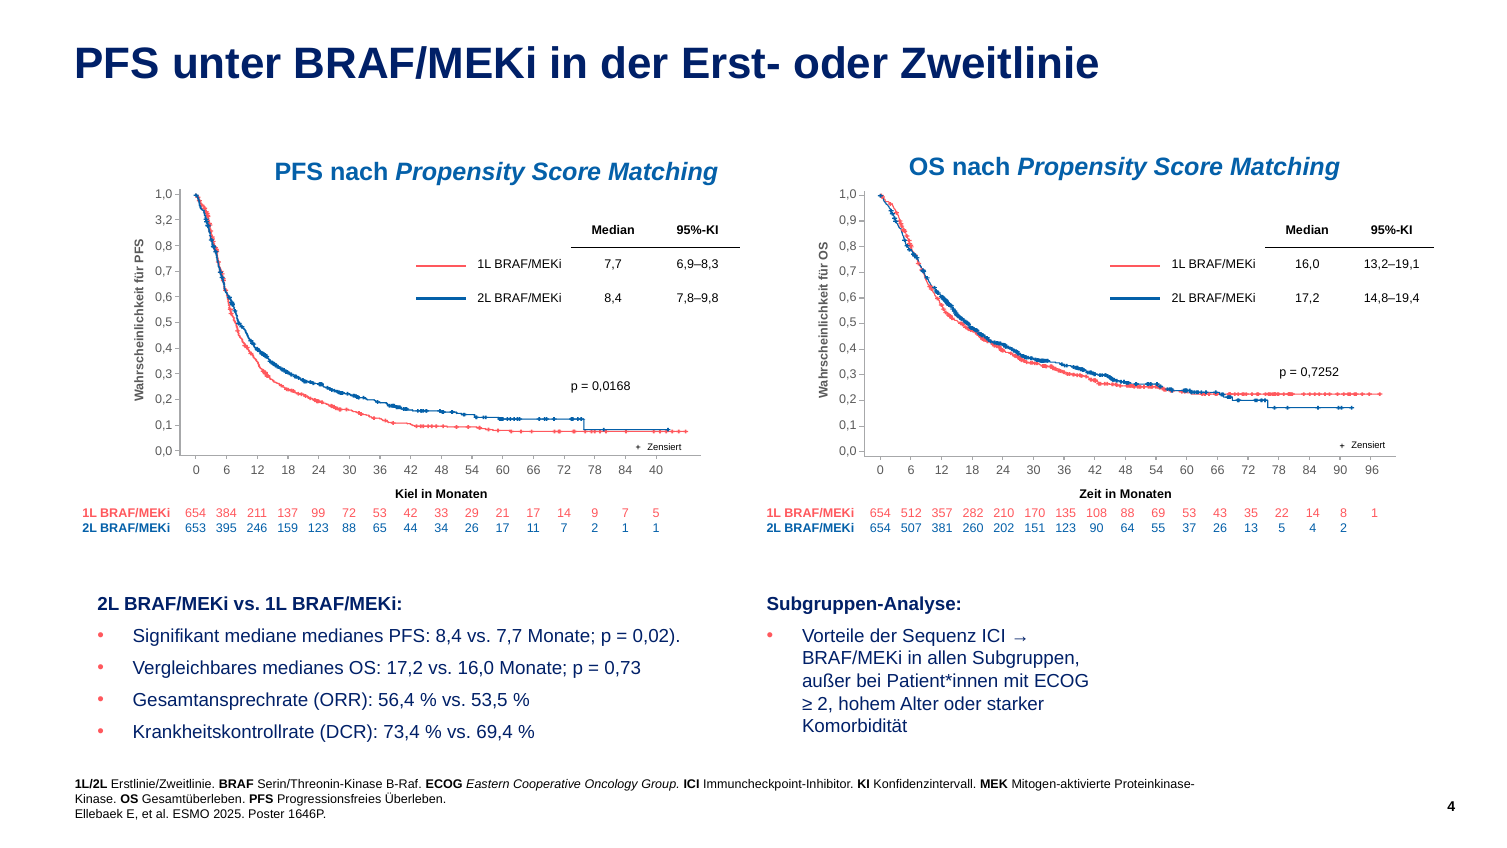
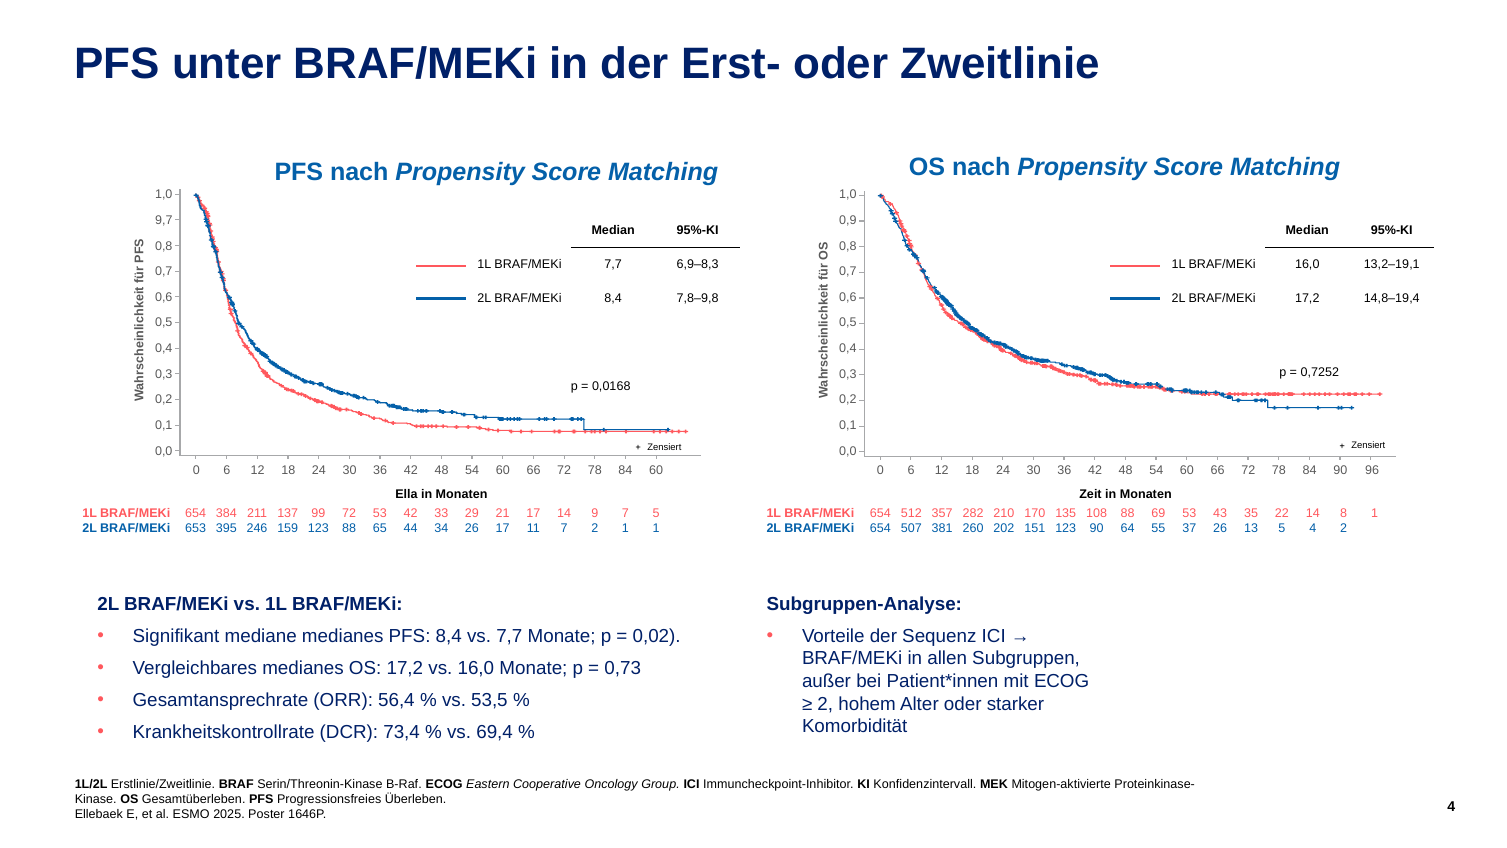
3,2: 3,2 -> 9,7 (164, 220)
0 40: 40 -> 60 (656, 470)
Kiel: Kiel -> Ella (406, 494)
